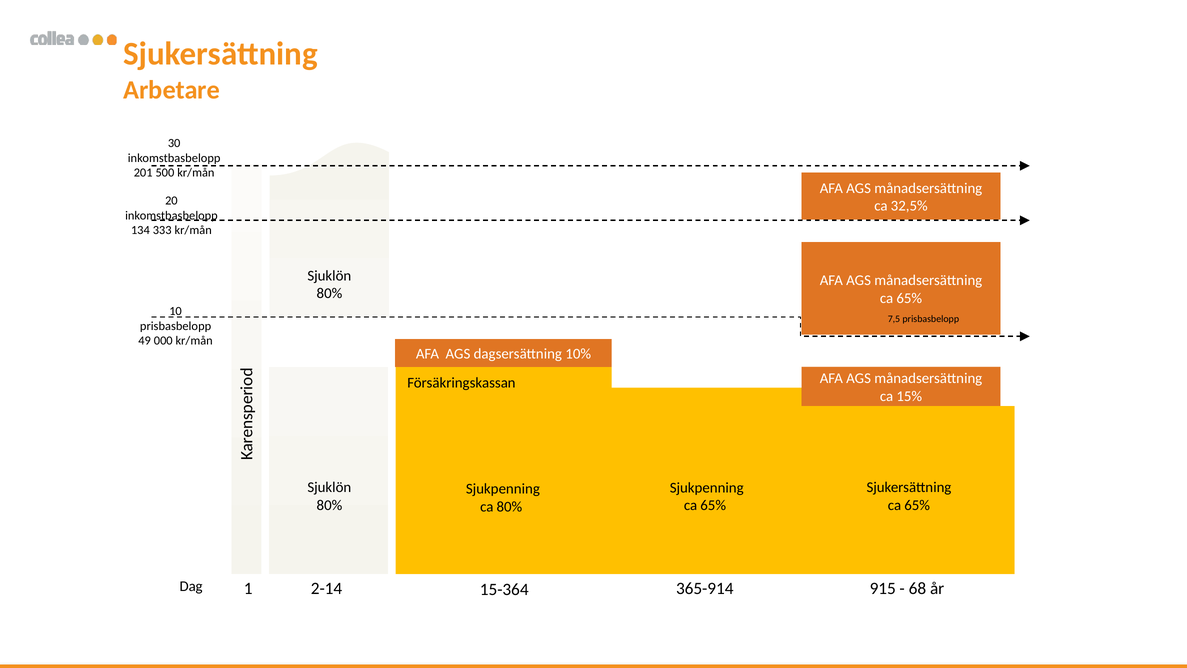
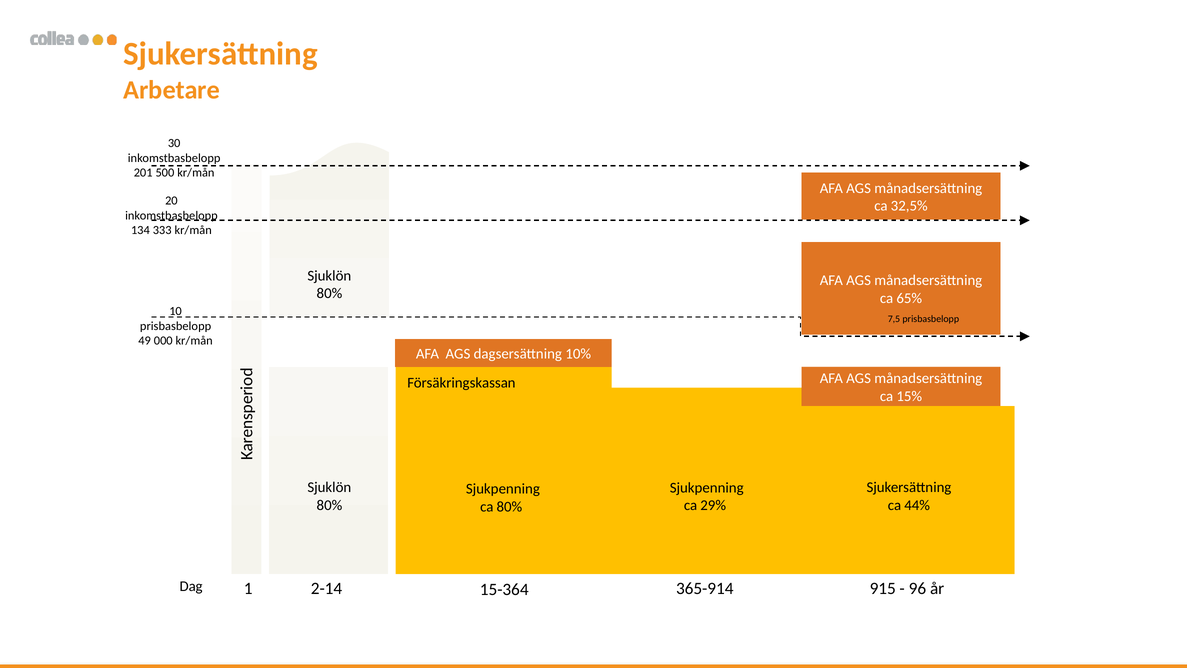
65%: 65% -> 44% (917, 505)
65%: 65% -> 29% (713, 505)
68: 68 -> 96 (917, 588)
